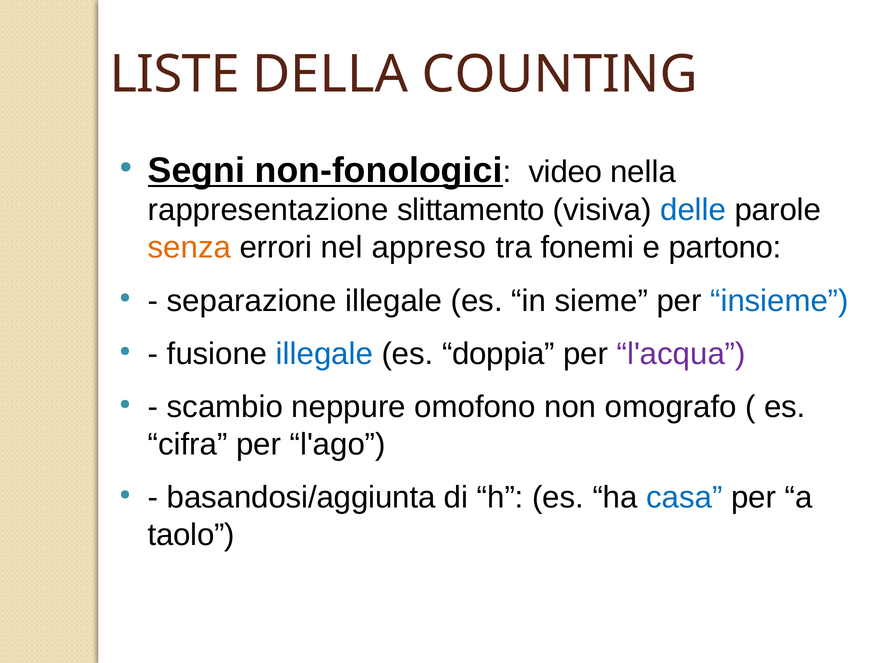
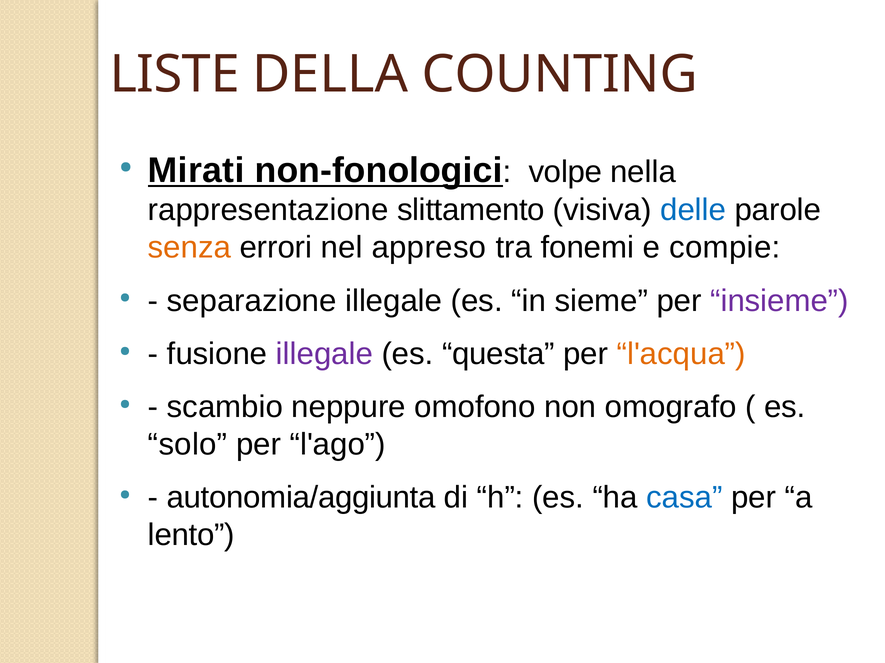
Segni: Segni -> Mirati (196, 170)
video: video -> volpe (565, 172)
partono: partono -> compie (725, 248)
insieme colour: blue -> purple (780, 301)
illegale colour: blue -> purple (324, 354)
doppia: doppia -> questa (498, 354)
l'acqua colour: purple -> orange (681, 354)
cifra: cifra -> solo (188, 445)
basandosi/aggiunta: basandosi/aggiunta -> autonomia/aggiunta (301, 498)
taolo: taolo -> lento (191, 536)
